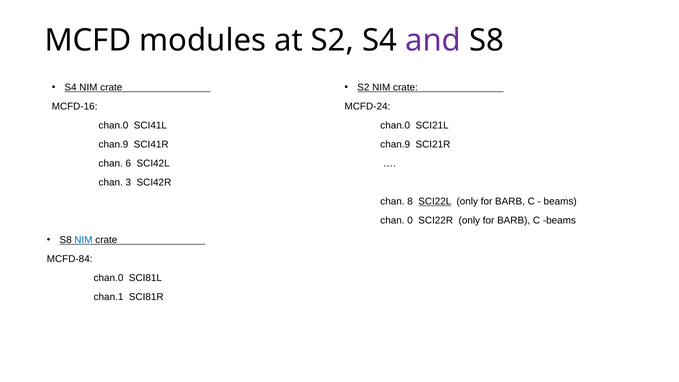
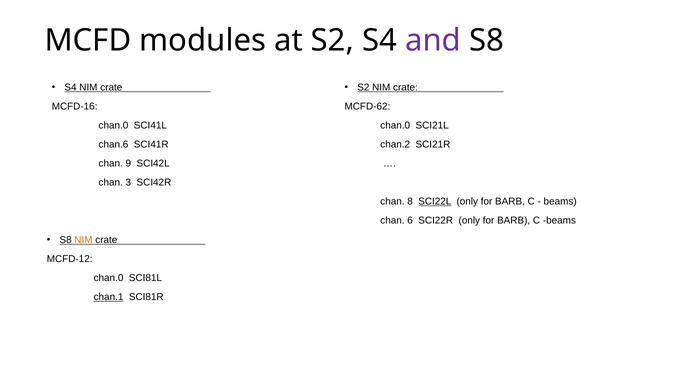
MCFD-24: MCFD-24 -> MCFD-62 (367, 107)
chan.9: chan.9 -> chan.2 (395, 145)
chan.9: chan.9 -> chan.6 (113, 145)
6: 6 -> 9 (128, 164)
0: 0 -> 6 (410, 220)
NIM colour: blue -> orange (83, 240)
MCFD-84: MCFD-84 -> MCFD-12 (70, 259)
chan.1 underline: none -> present (109, 297)
